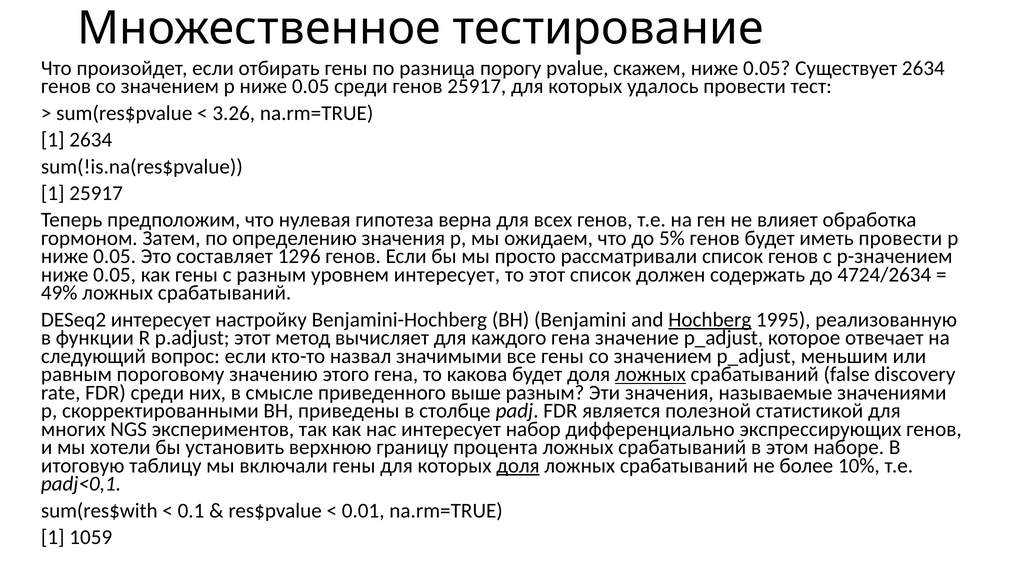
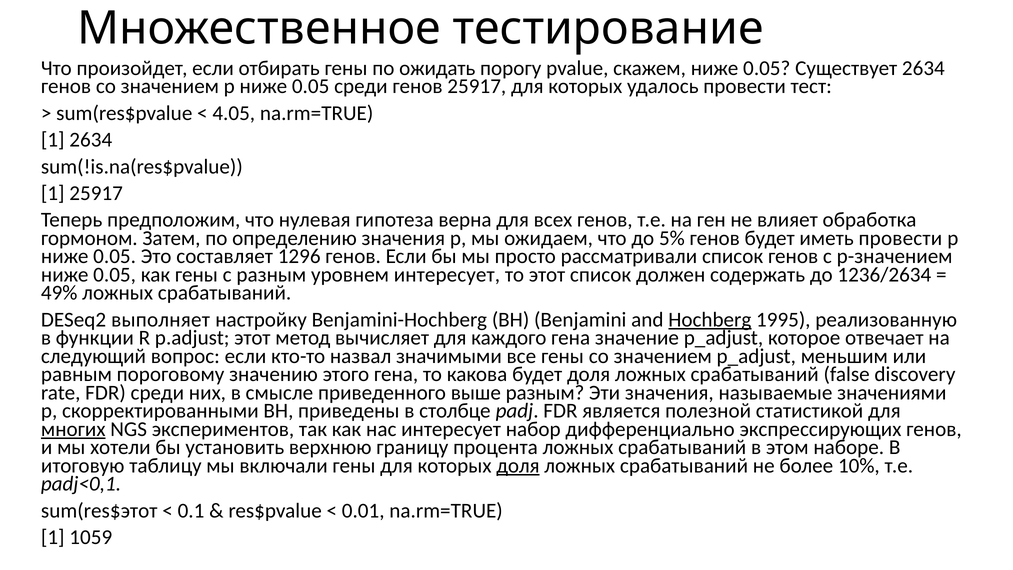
разница: разница -> ожидать (437, 68)
3.26: 3.26 -> 4.05 (234, 113)
4724/2634: 4724/2634 -> 1236/2634 (884, 275)
DESeq2 интересует: интересует -> выполняет (161, 320)
ложных underline: present -> none (650, 374)
многих underline: none -> present (73, 429)
sum(res$with: sum(res$with -> sum(res$этот (99, 510)
